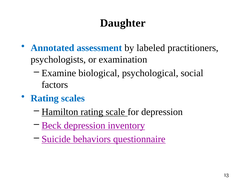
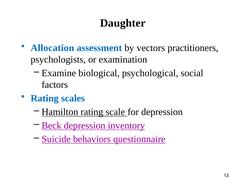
Annotated: Annotated -> Allocation (52, 48)
labeled: labeled -> vectors (151, 48)
